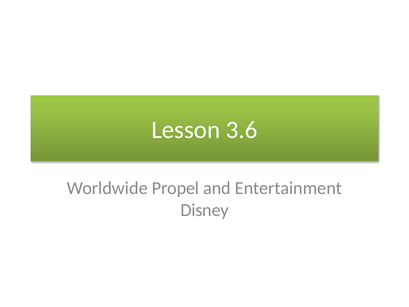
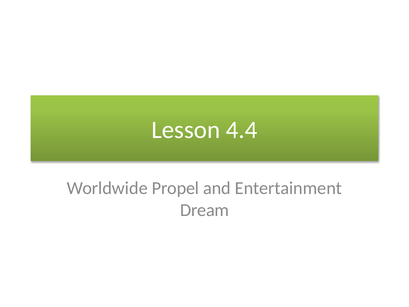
3.6: 3.6 -> 4.4 (242, 130)
Disney: Disney -> Dream (205, 210)
